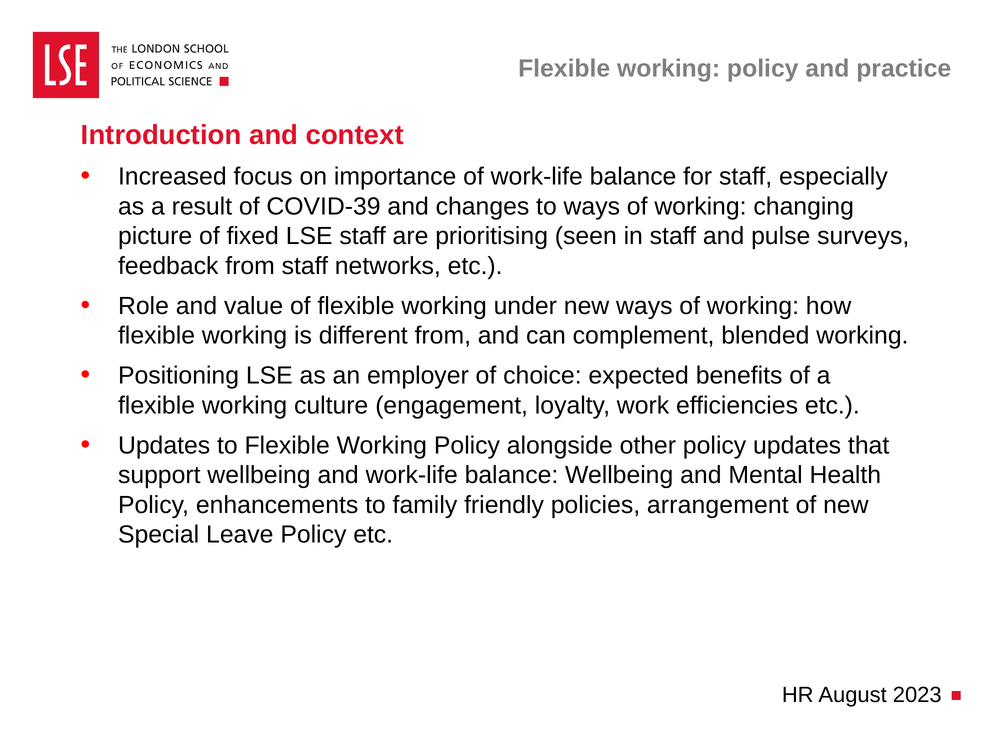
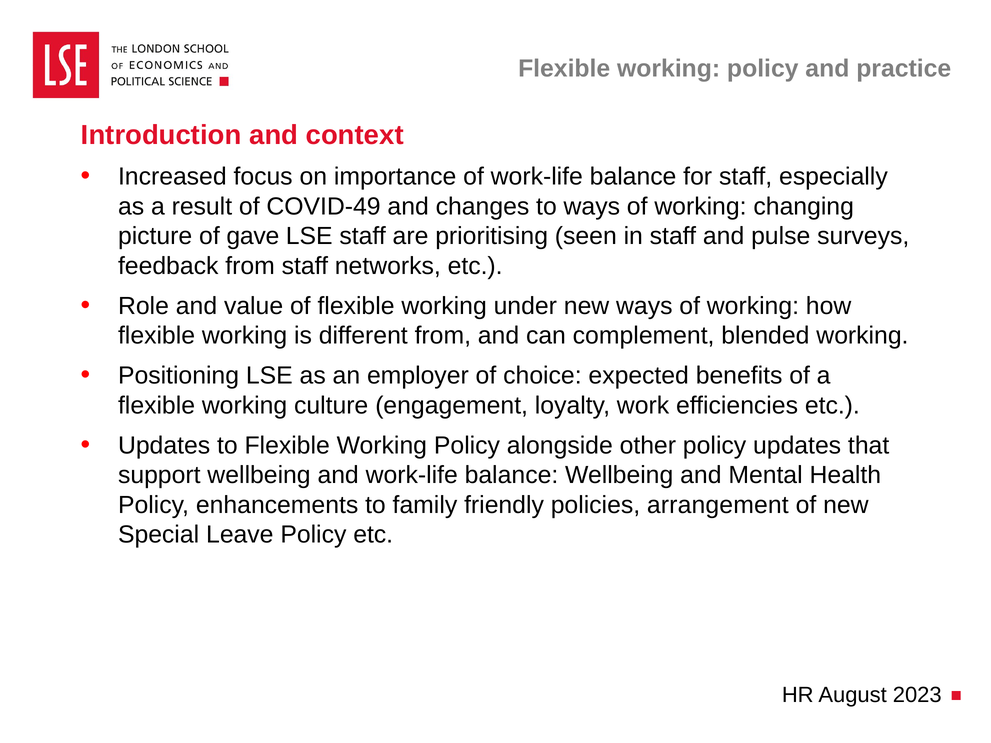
COVID-39: COVID-39 -> COVID-49 (324, 206)
fixed: fixed -> gave (253, 236)
